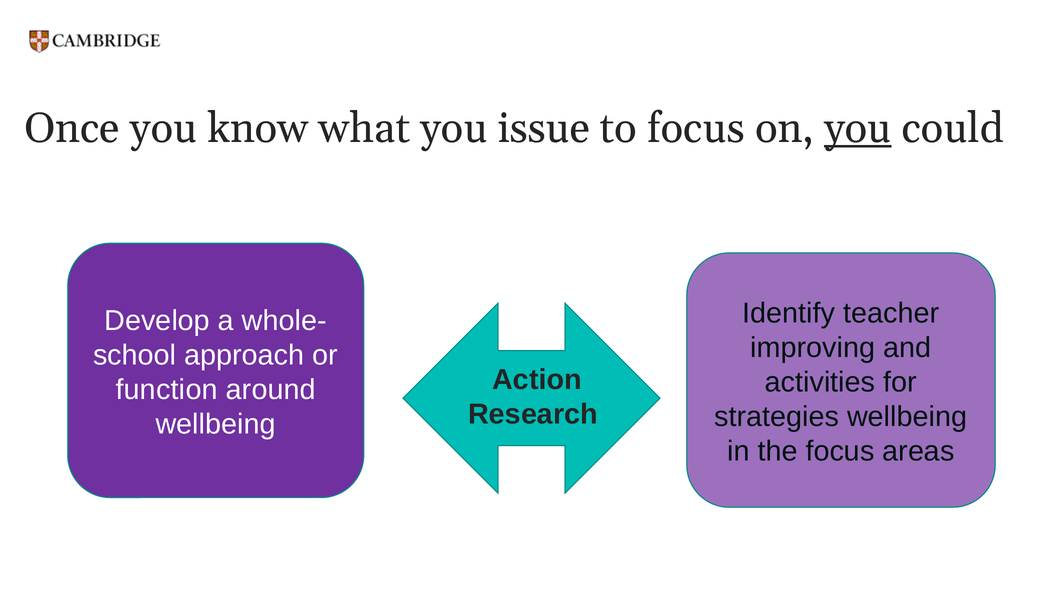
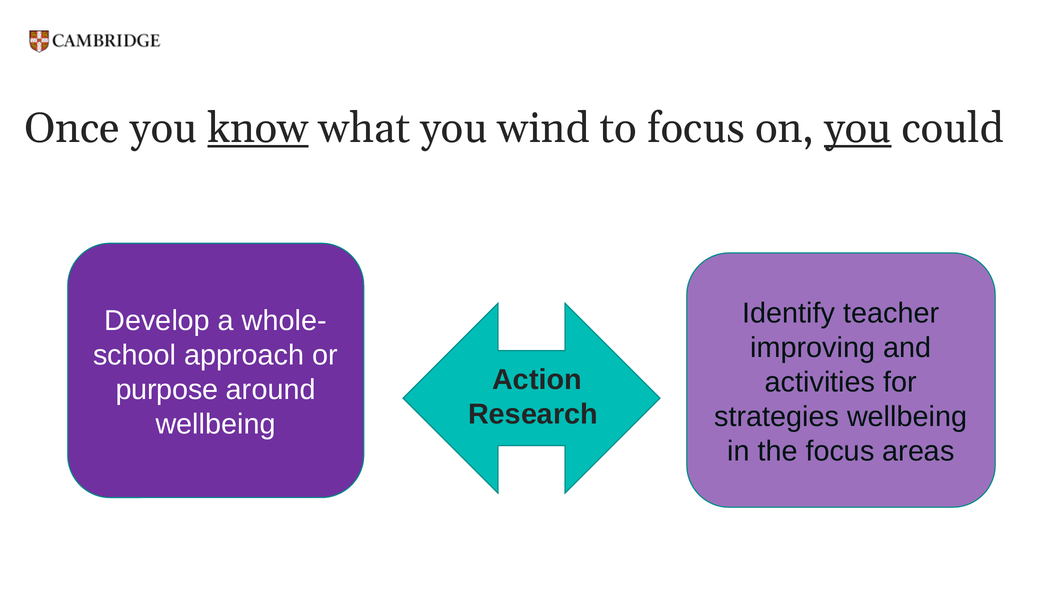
know underline: none -> present (258, 128)
issue: issue -> wind (544, 128)
function: function -> purpose (167, 390)
